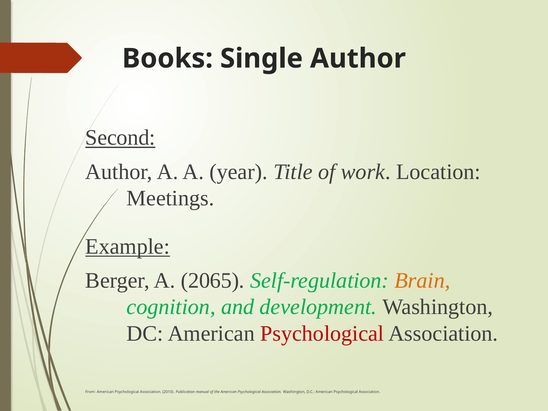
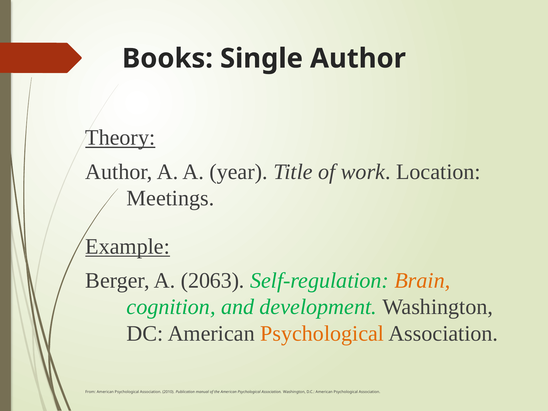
Second: Second -> Theory (120, 138)
2065: 2065 -> 2063 (213, 281)
Psychological colour: red -> orange (322, 334)
